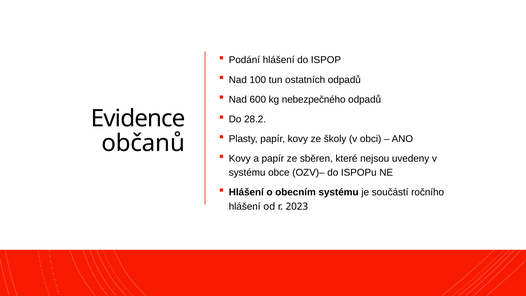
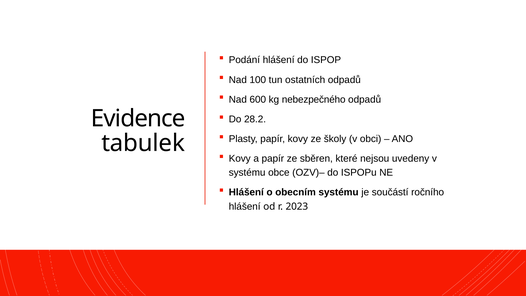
občanů: občanů -> tabulek (143, 143)
